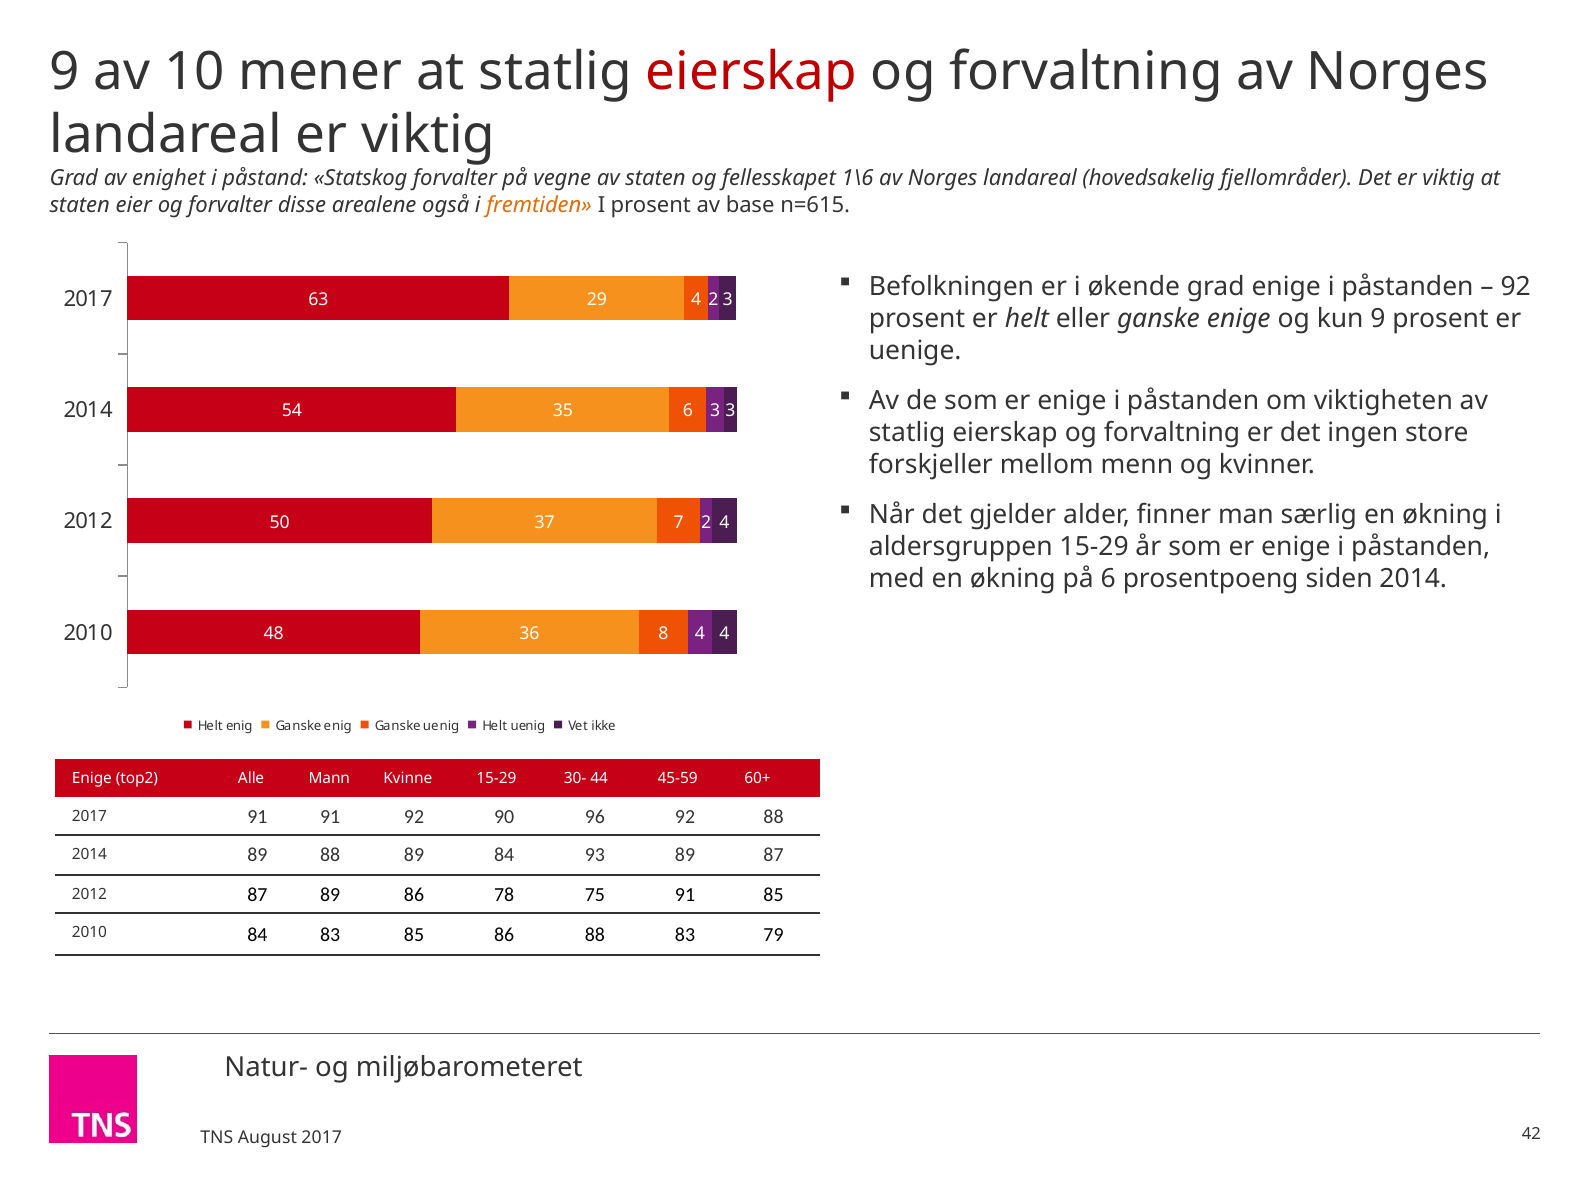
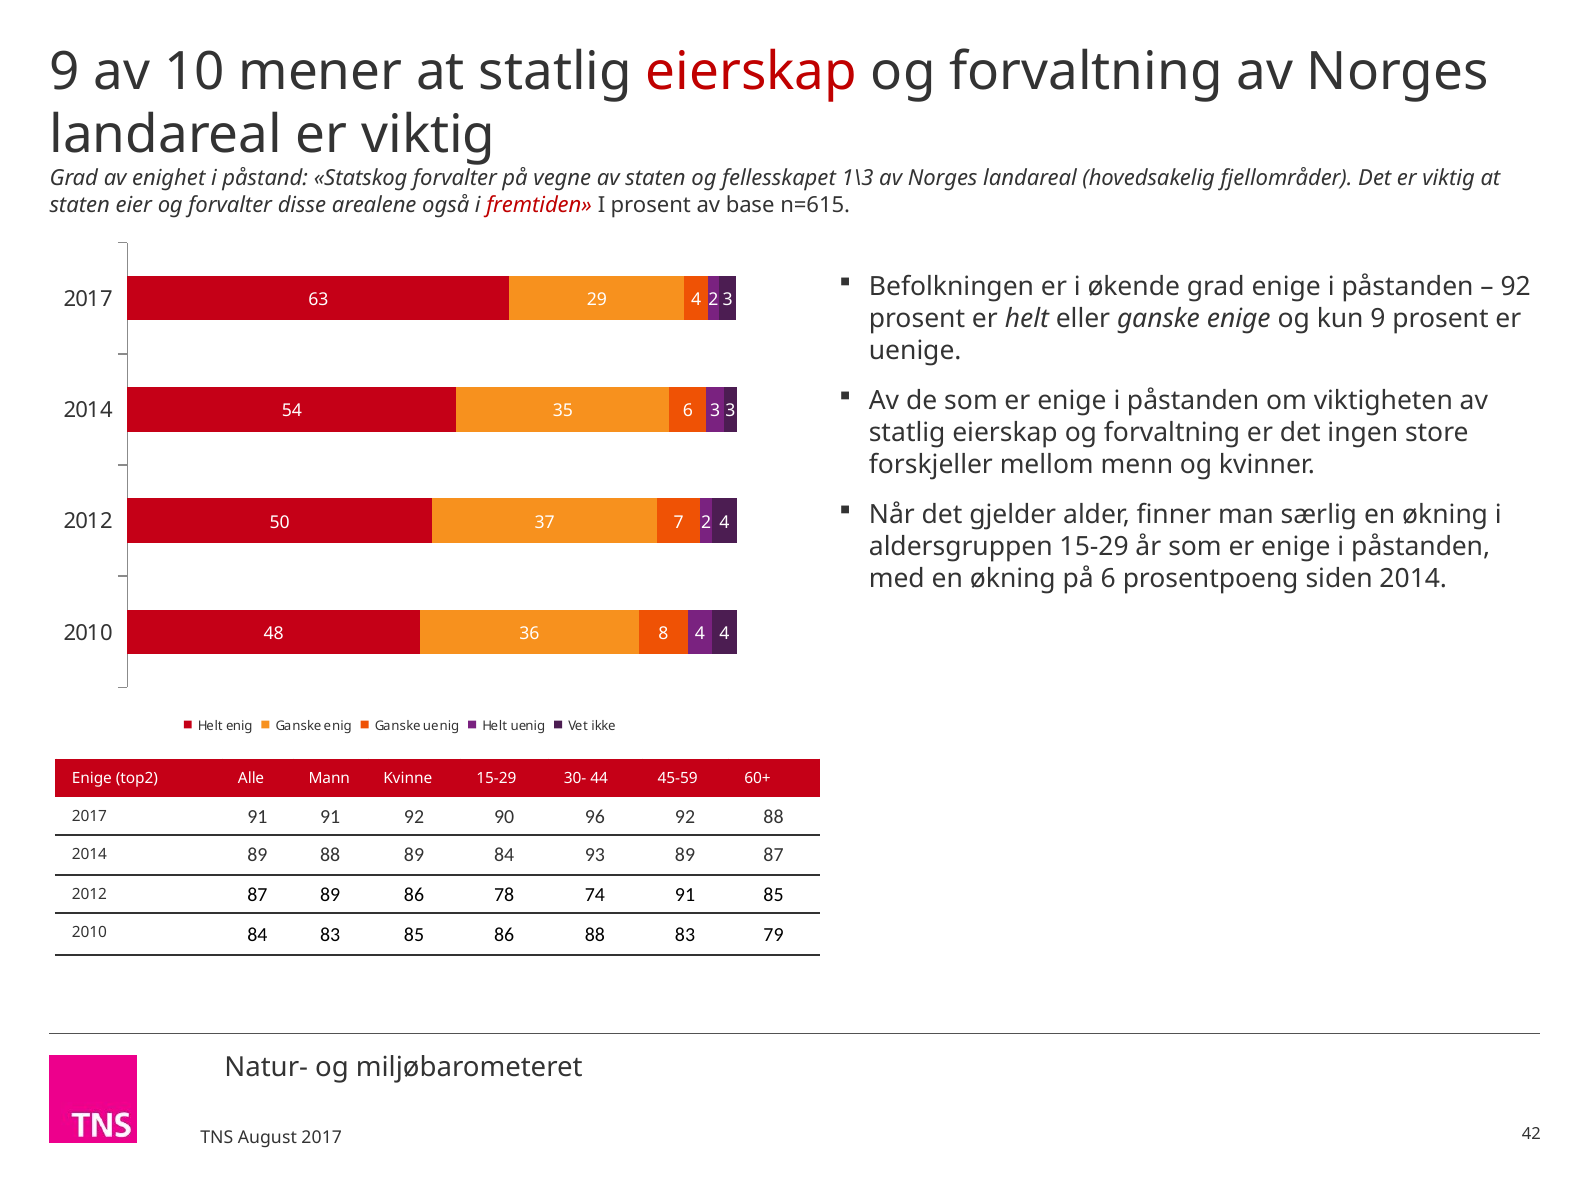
1\6: 1\6 -> 1\3 (858, 178)
fremtiden colour: orange -> red (539, 205)
75: 75 -> 74 (595, 895)
